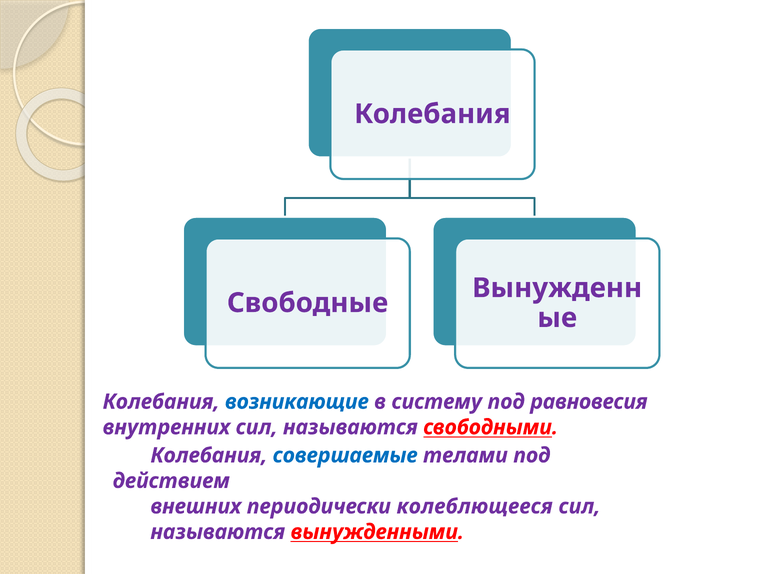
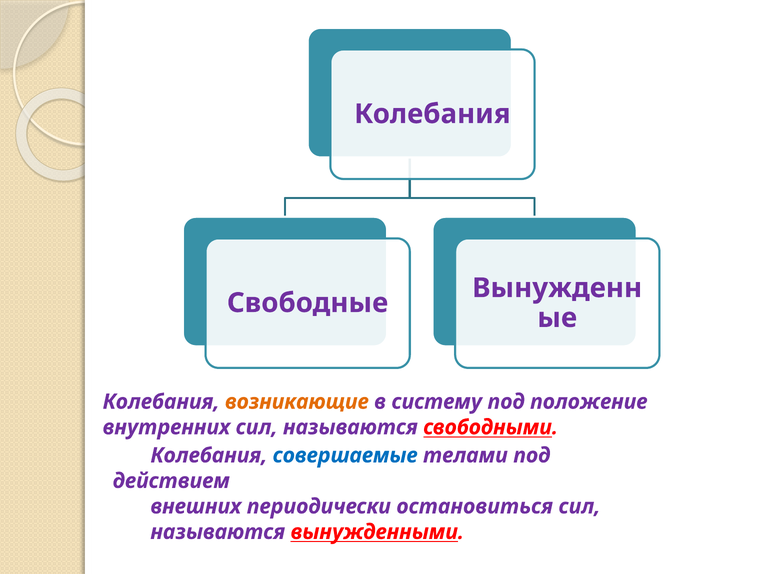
возникающие colour: blue -> orange (297, 402)
равновесия: равновесия -> положение (589, 402)
колеблющееся: колеблющееся -> остановиться (475, 507)
